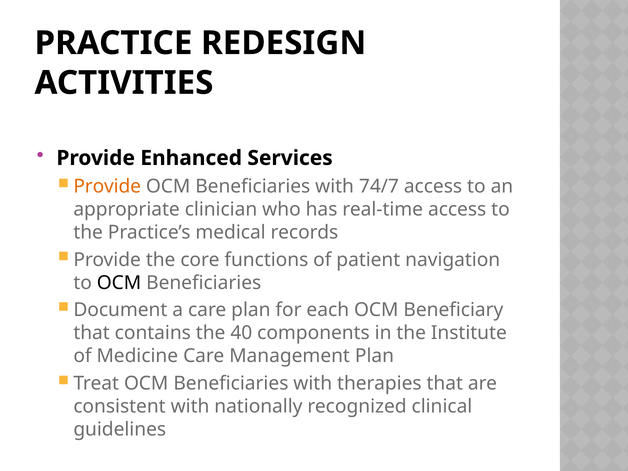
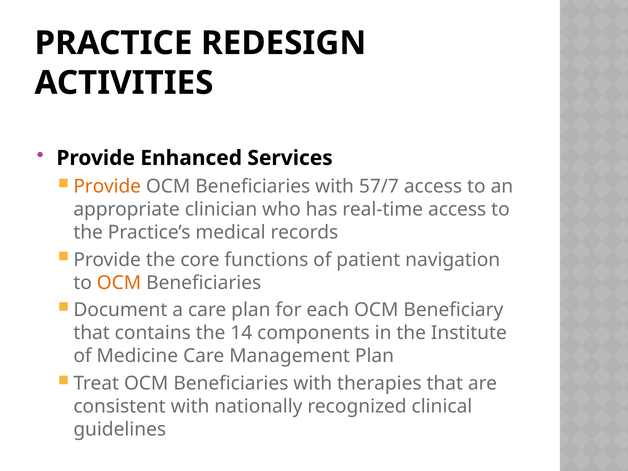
74/7: 74/7 -> 57/7 (379, 186)
OCM colour: black -> orange (119, 283)
40: 40 -> 14 (241, 333)
